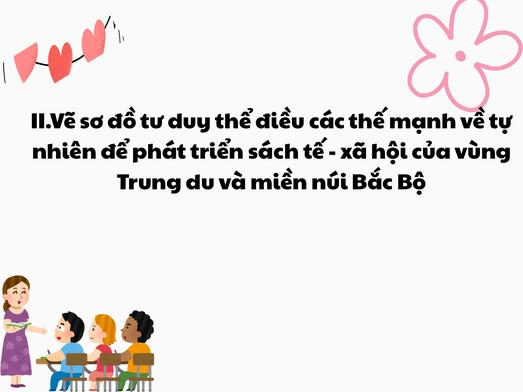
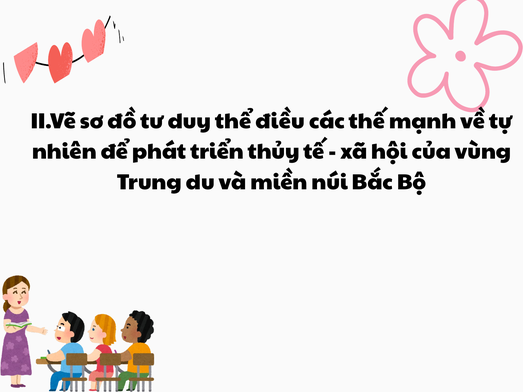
sách: sách -> thủy (274, 152)
